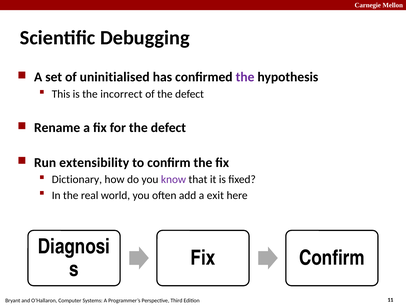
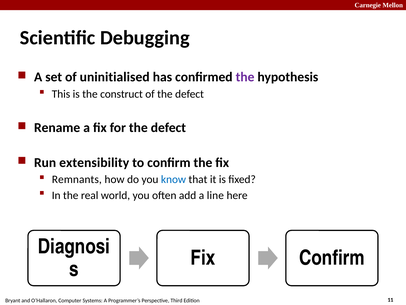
incorrect: incorrect -> construct (121, 94)
Dictionary: Dictionary -> Remnants (77, 179)
know colour: purple -> blue (173, 179)
exit: exit -> line (215, 195)
